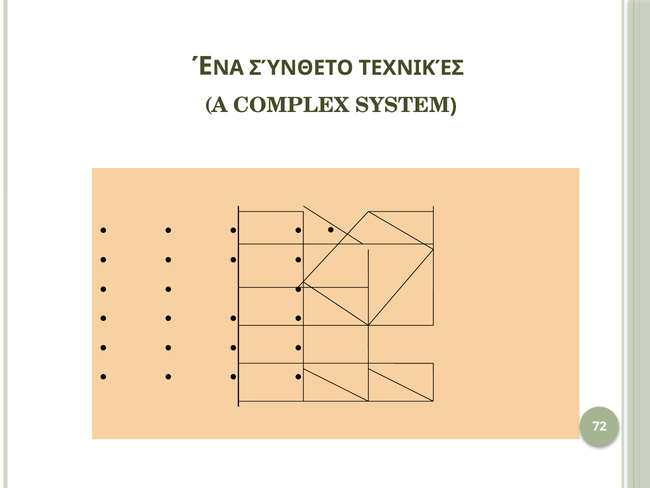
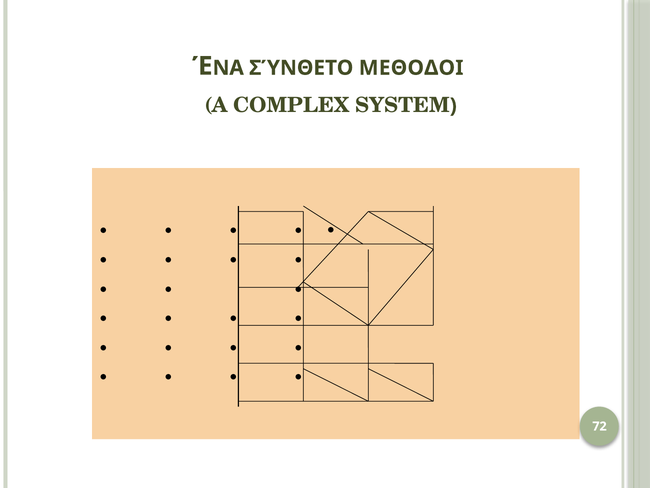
ΤΕΧΝΙΚΈΣ: ΤΕΧΝΙΚΈΣ -> ΜΕΘΟΔΟΙ (411, 68)
